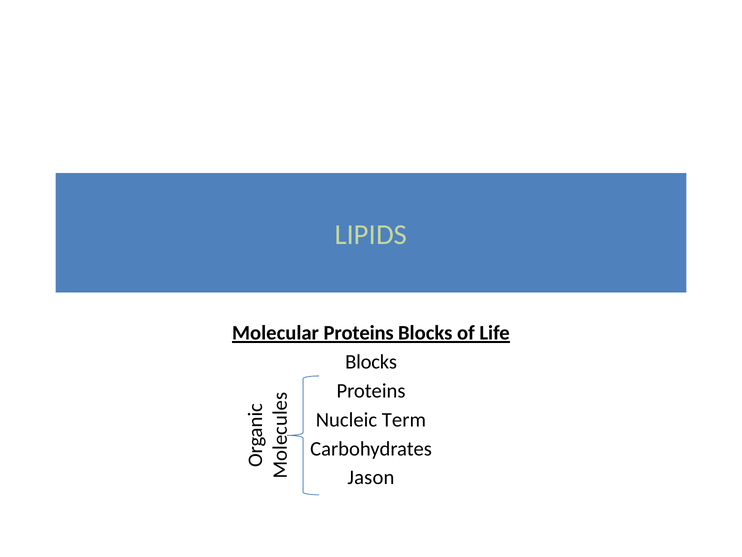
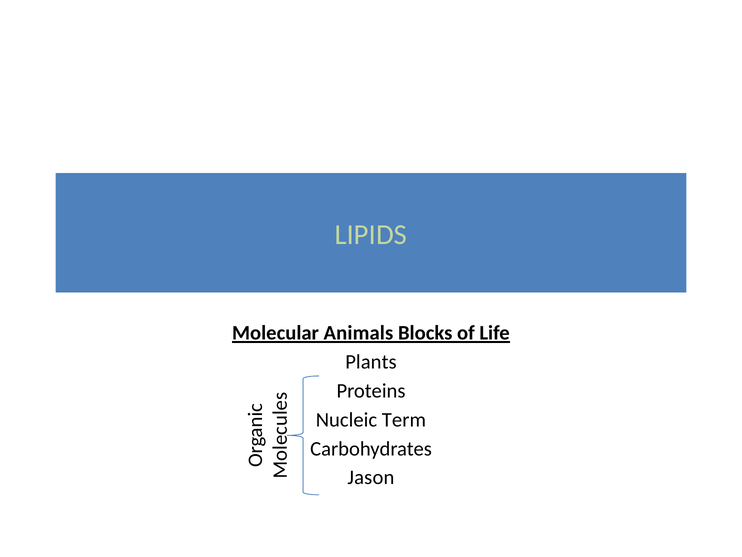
Molecular Proteins: Proteins -> Animals (358, 333)
Blocks: Blocks -> Plants (371, 362)
